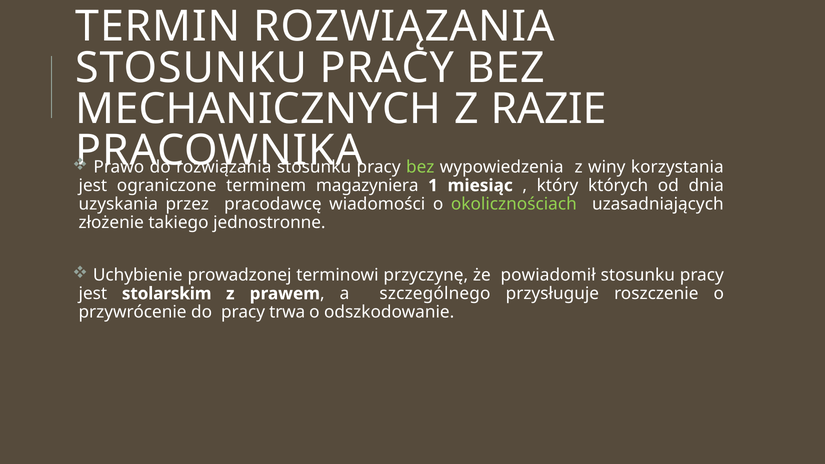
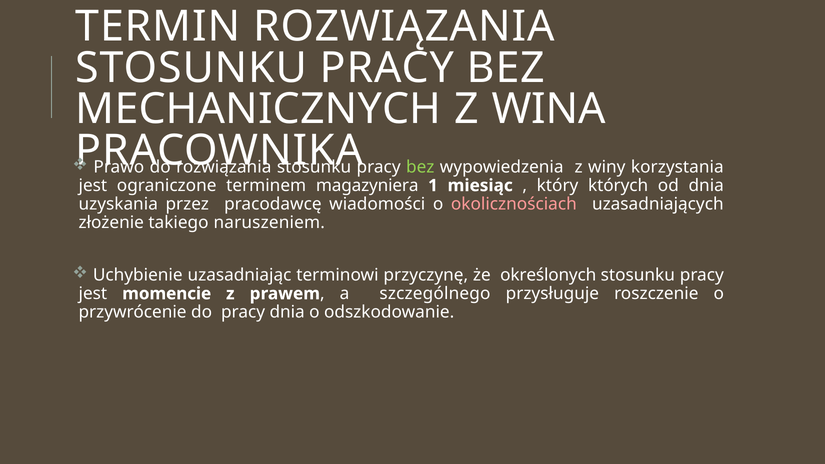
RAZIE: RAZIE -> WINA (549, 109)
okolicznościach colour: light green -> pink (514, 204)
jednostronne: jednostronne -> naruszeniem (269, 223)
prowadzonej: prowadzonej -> uzasadniając (239, 275)
powiadomił: powiadomił -> określonych (548, 275)
stolarskim: stolarskim -> momencie (167, 294)
pracy trwa: trwa -> dnia (287, 312)
